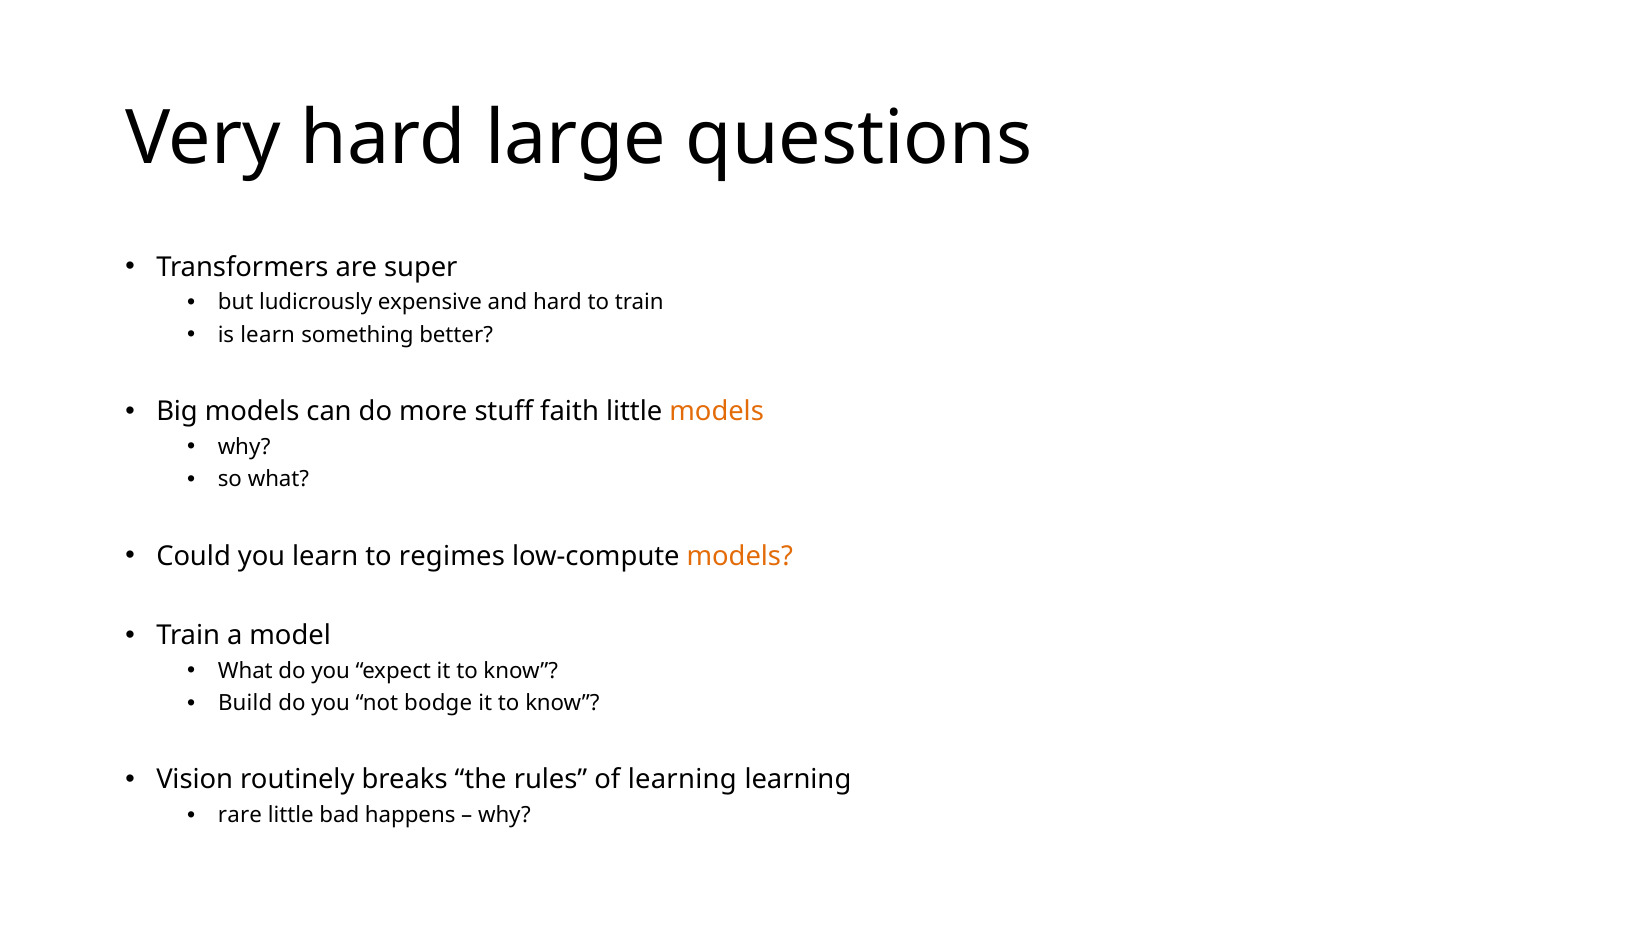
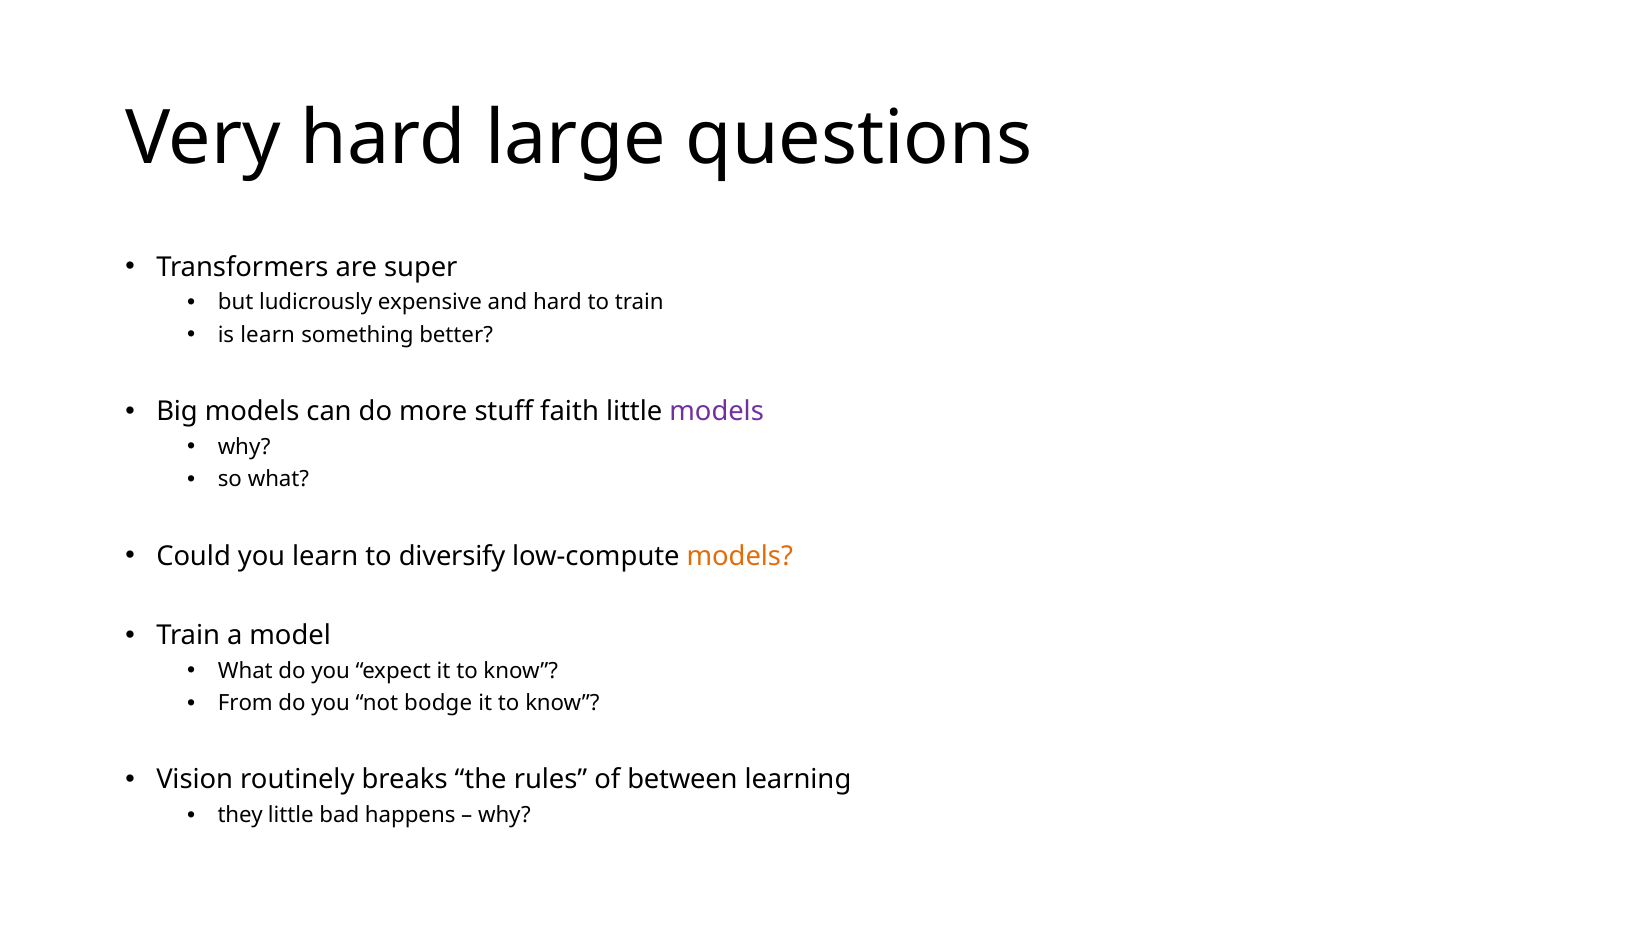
models colour: orange -> purple (717, 412)
regimes: regimes -> diversify (452, 556)
Build: Build -> From (245, 704)
of learning: learning -> between (682, 780)
rare: rare -> they (240, 816)
